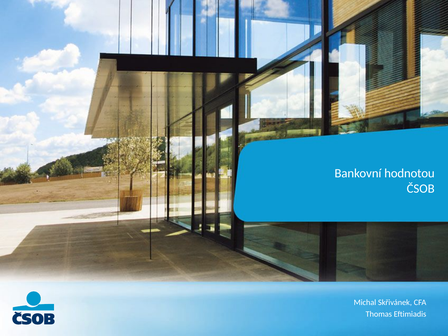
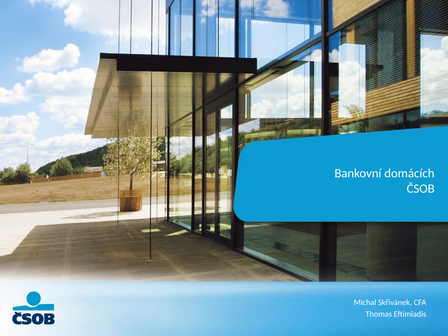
hodnotou: hodnotou -> domácích (409, 173)
